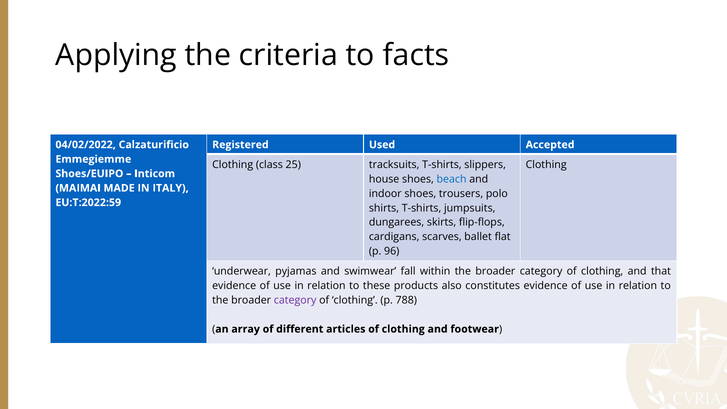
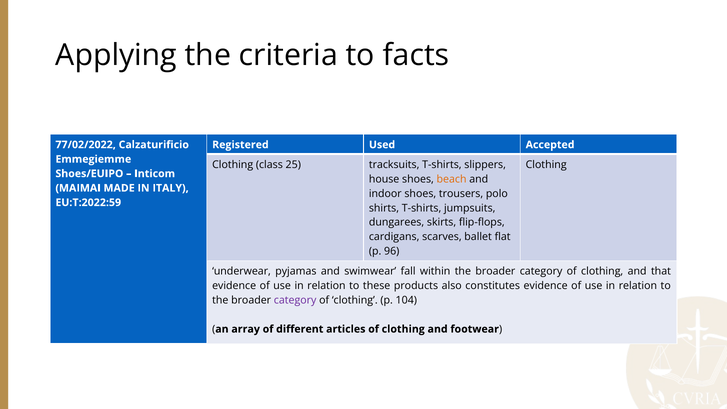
04/02/2022: 04/02/2022 -> 77/02/2022 (86, 145)
beach colour: blue -> orange (452, 179)
788: 788 -> 104 (406, 300)
